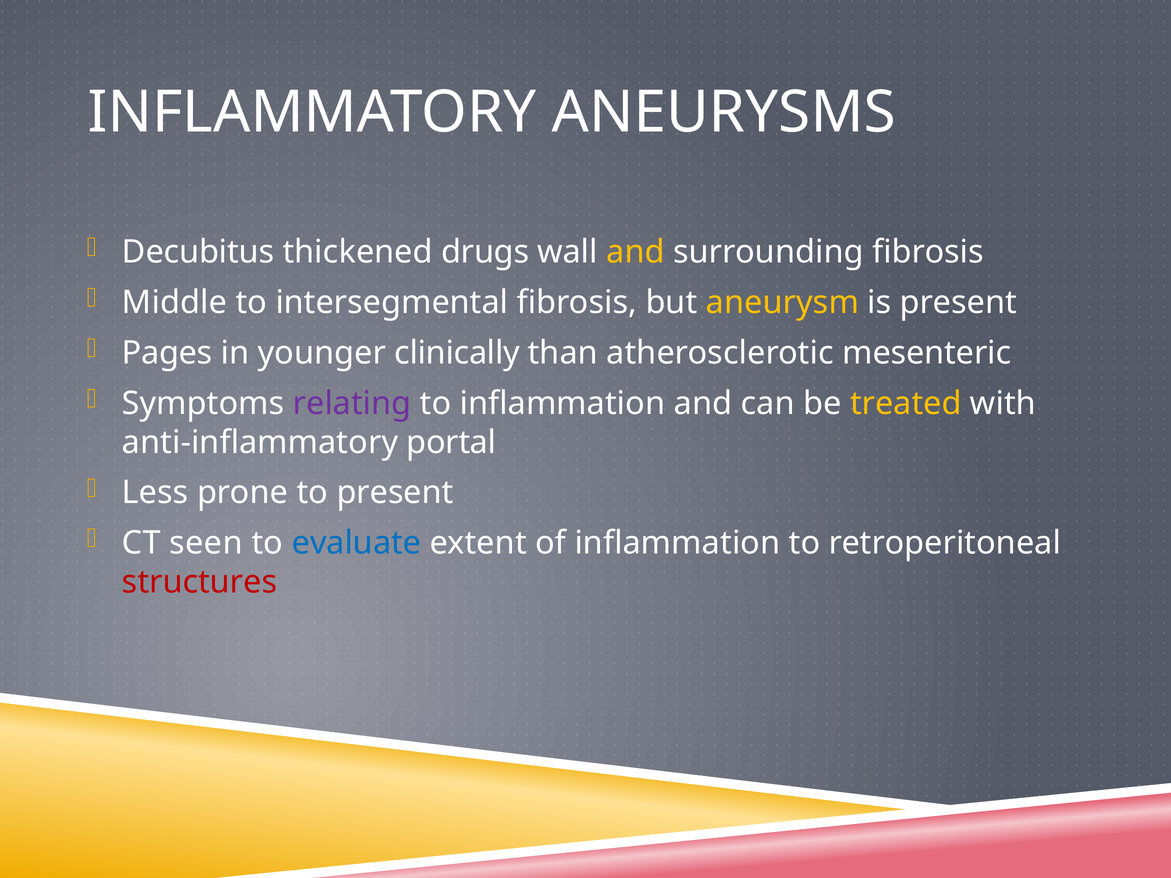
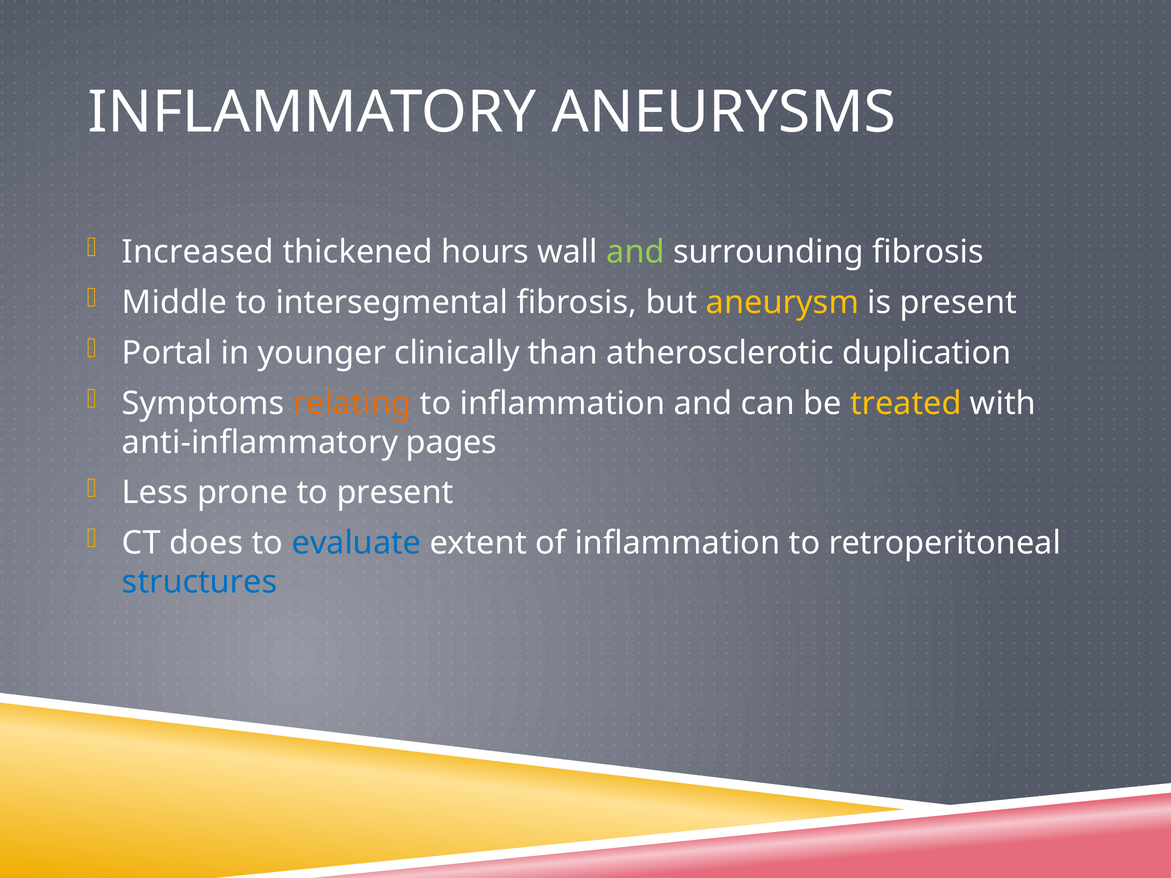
Decubitus: Decubitus -> Increased (198, 252)
drugs: drugs -> hours (485, 252)
and colour: yellow -> light green (636, 252)
Pages: Pages -> Portal (167, 353)
mesenteric: mesenteric -> duplication (927, 353)
relating colour: purple -> orange (352, 403)
portal: portal -> pages (451, 442)
seen: seen -> does (206, 543)
structures colour: red -> blue (200, 582)
